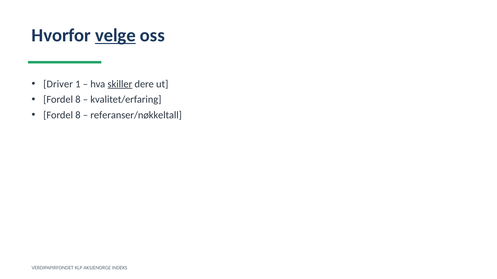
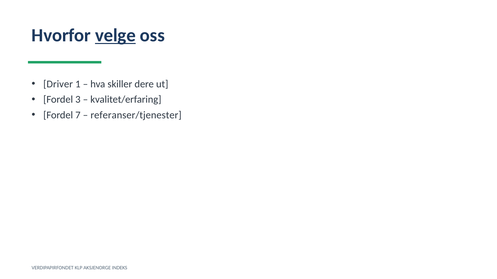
skiller underline: present -> none (120, 84)
8: 8 -> 3 (78, 100)
8: 8 -> 7 (78, 115)
referanser/nøkkeltall: referanser/nøkkeltall -> referanser/tjenester (136, 115)
